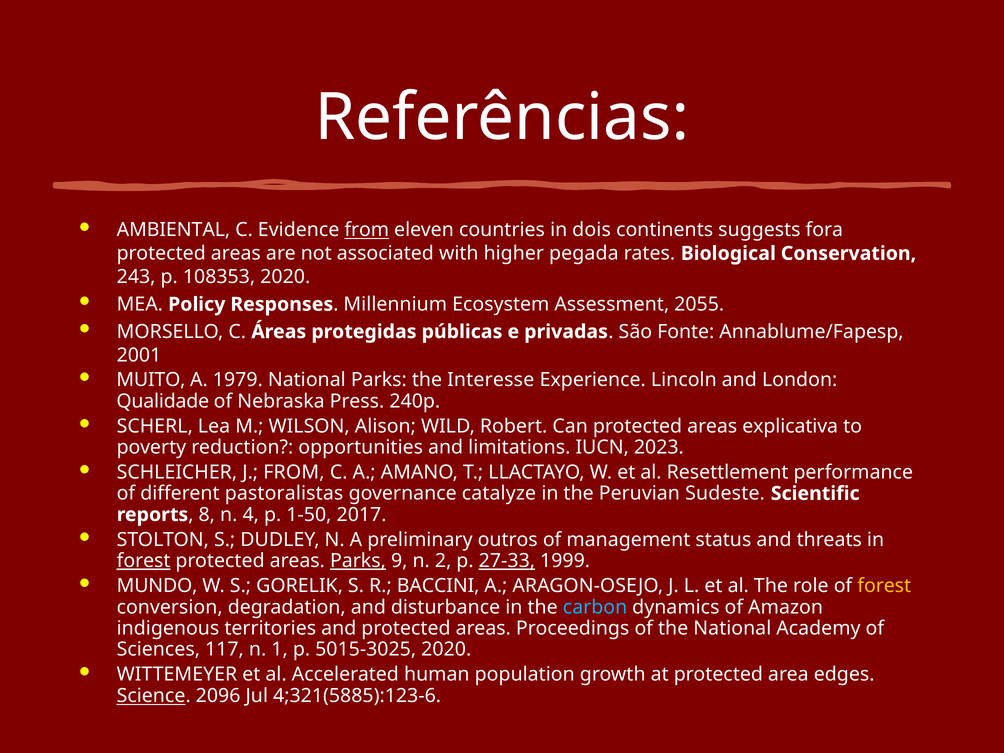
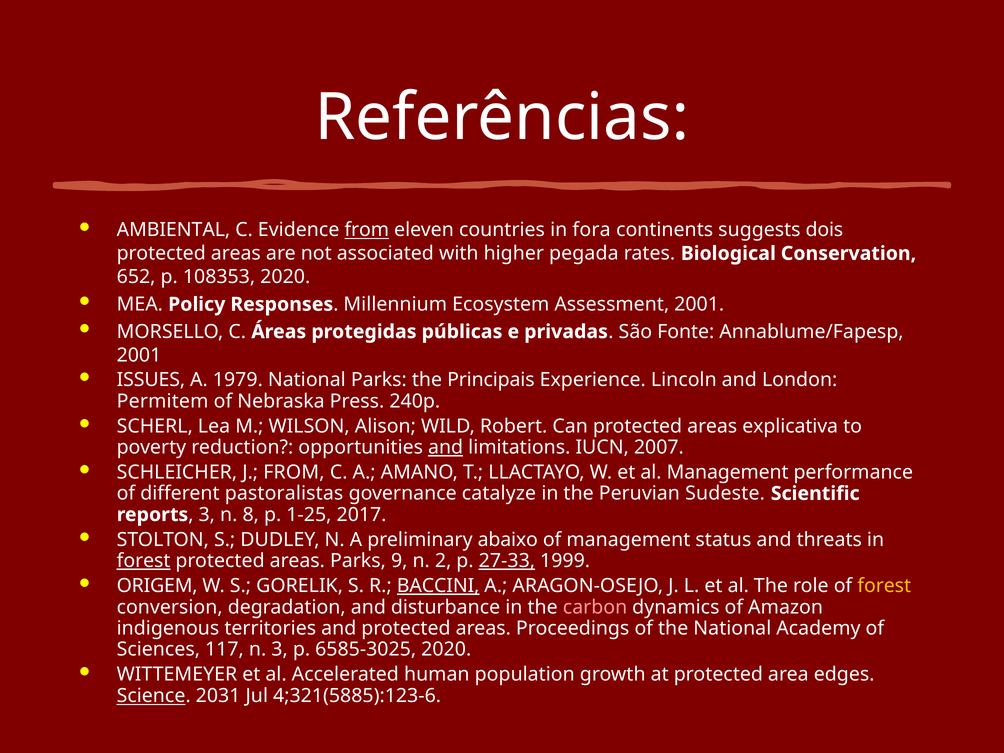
dois: dois -> fora (592, 230)
fora: fora -> dois (824, 230)
243: 243 -> 652 (136, 277)
Assessment 2055: 2055 -> 2001 (699, 304)
MUITO: MUITO -> ISSUES (151, 380)
Interesse: Interesse -> Principais (491, 380)
Qualidade: Qualidade -> Permitem (163, 401)
and underline: none -> present (446, 447)
2023: 2023 -> 2007 (659, 447)
al Resettlement: Resettlement -> Management (728, 472)
reports 8: 8 -> 3 (207, 515)
4: 4 -> 8 (251, 515)
1-50: 1-50 -> 1-25 (309, 515)
outros: outros -> abaixo (508, 540)
Parks underline: present -> none (358, 561)
MUNDO: MUNDO -> ORIGEM (157, 586)
BACCINI underline: none -> present (438, 586)
carbon colour: light blue -> pink (595, 607)
n 1: 1 -> 3 (280, 649)
5015-3025: 5015-3025 -> 6585-3025 (366, 649)
2096: 2096 -> 2031 (218, 696)
